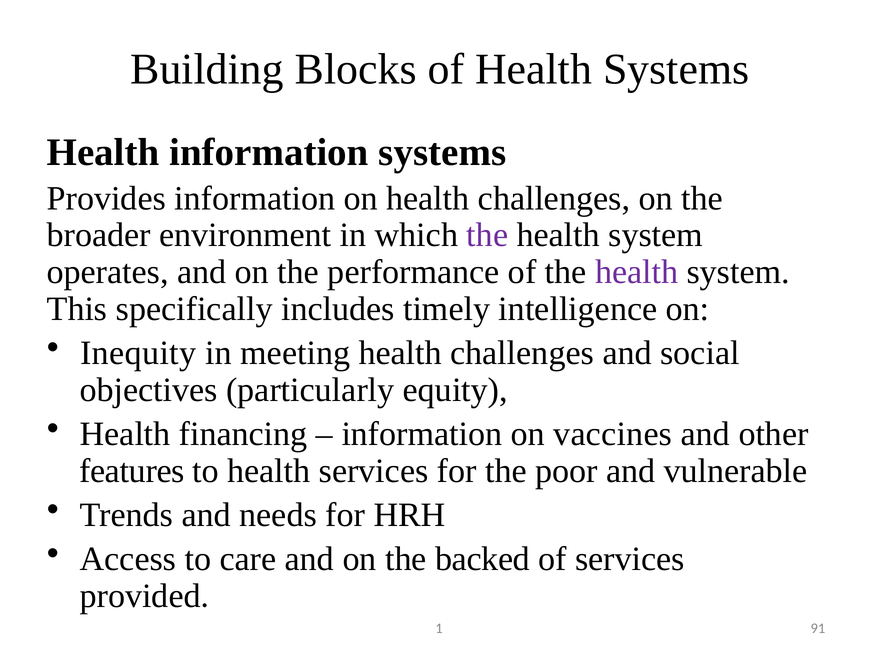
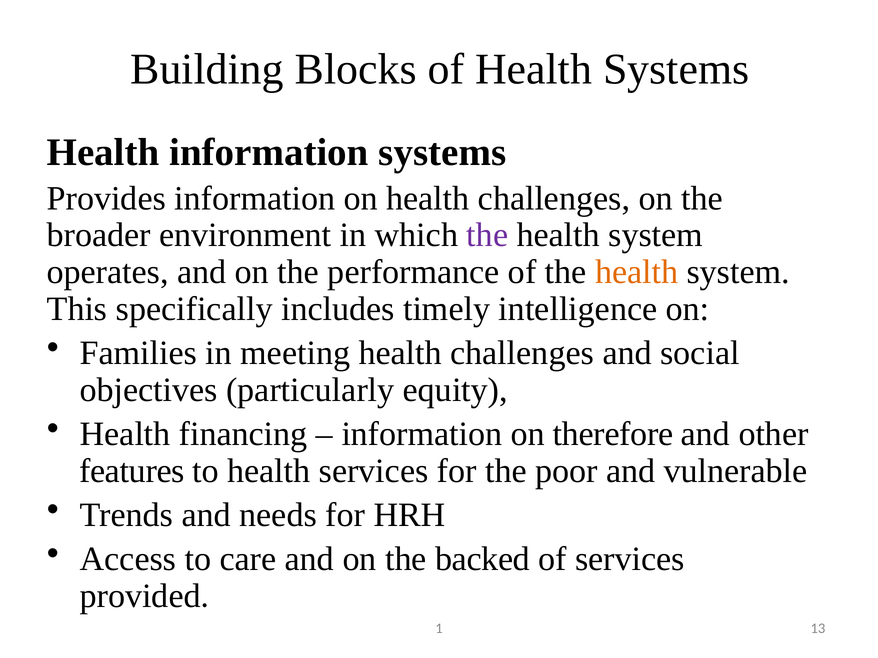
health colour: purple -> orange (637, 272)
Inequity: Inequity -> Families (138, 353)
vaccines: vaccines -> therefore (613, 434)
91: 91 -> 13 (818, 629)
